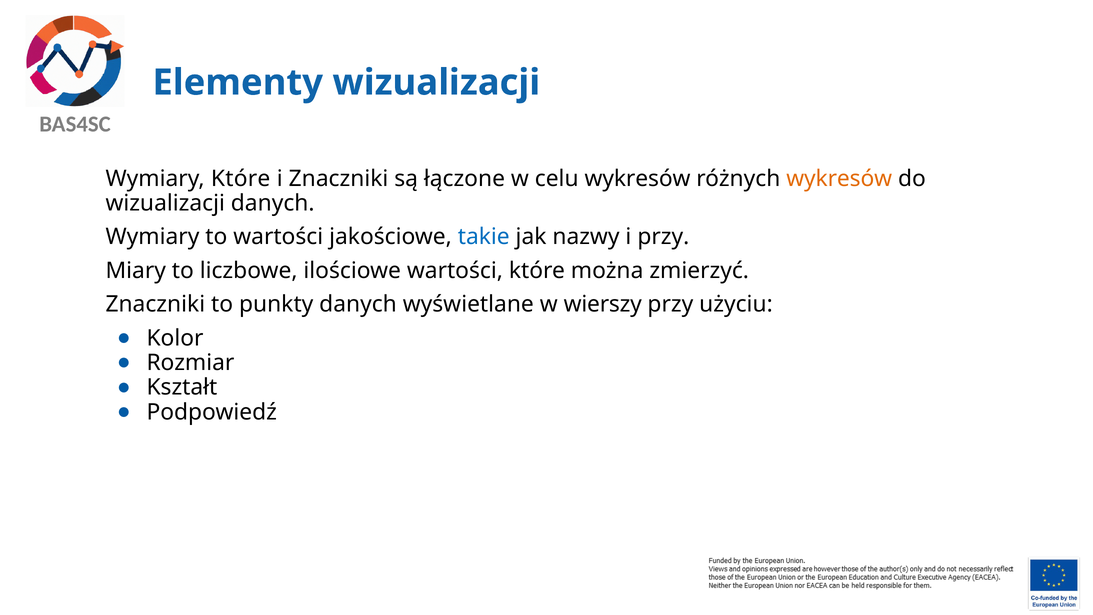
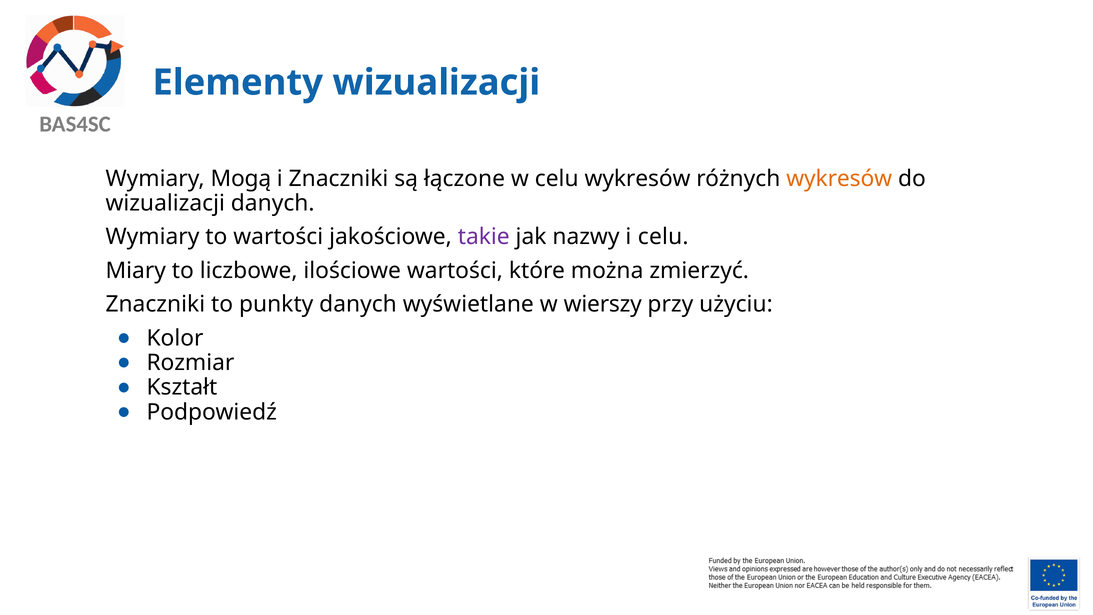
Wymiary Które: Które -> Mogą (241, 179)
takie colour: blue -> purple (484, 237)
i przy: przy -> celu (663, 237)
